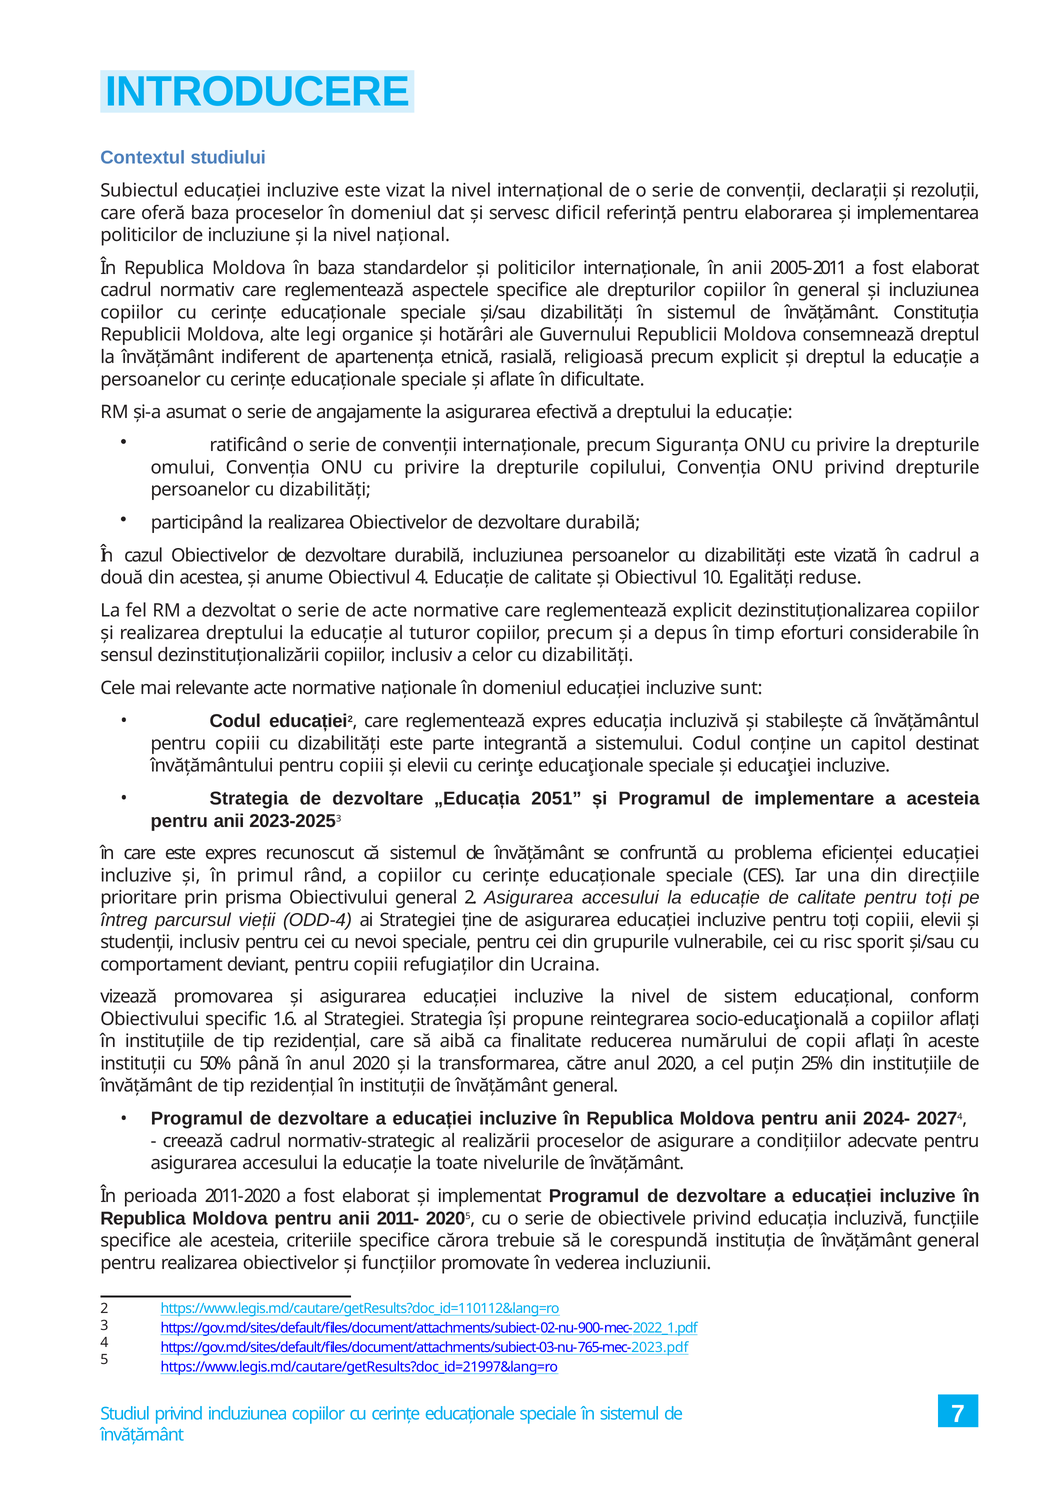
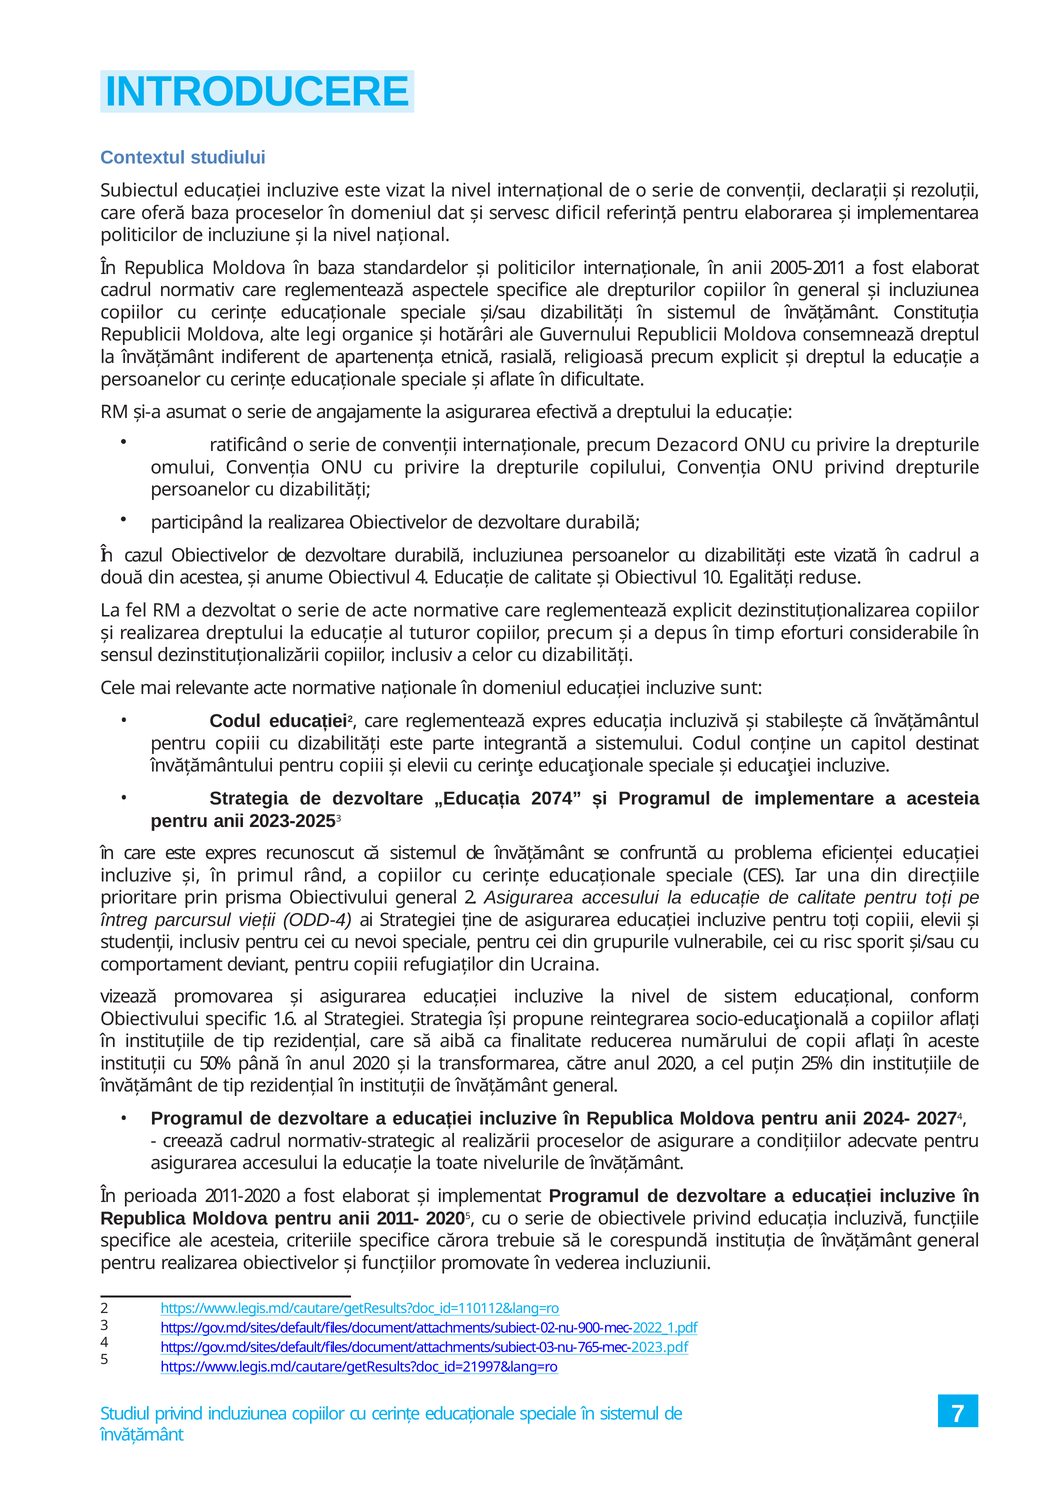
Siguranța: Siguranța -> Dezacord (697, 445)
2051: 2051 -> 2074 (556, 799)
